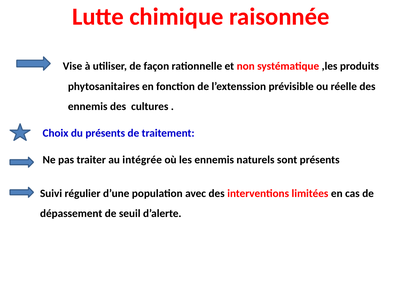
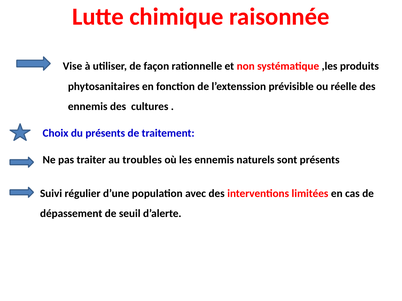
intégrée: intégrée -> troubles (142, 160)
